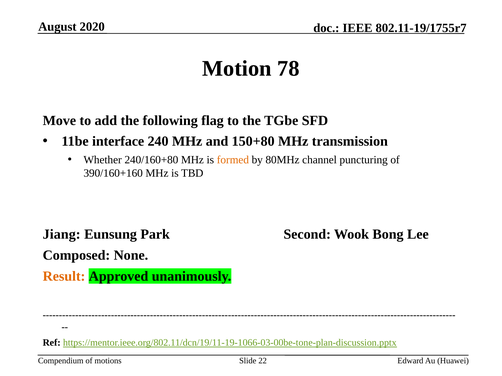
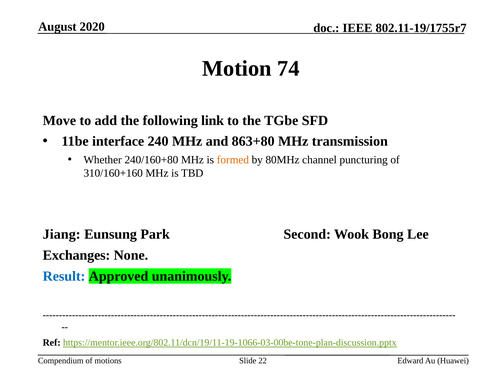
78: 78 -> 74 (288, 68)
flag: flag -> link (213, 121)
150+80: 150+80 -> 863+80 (253, 142)
390/160+160: 390/160+160 -> 310/160+160 (113, 173)
Composed: Composed -> Exchanges (76, 256)
Result colour: orange -> blue (64, 276)
